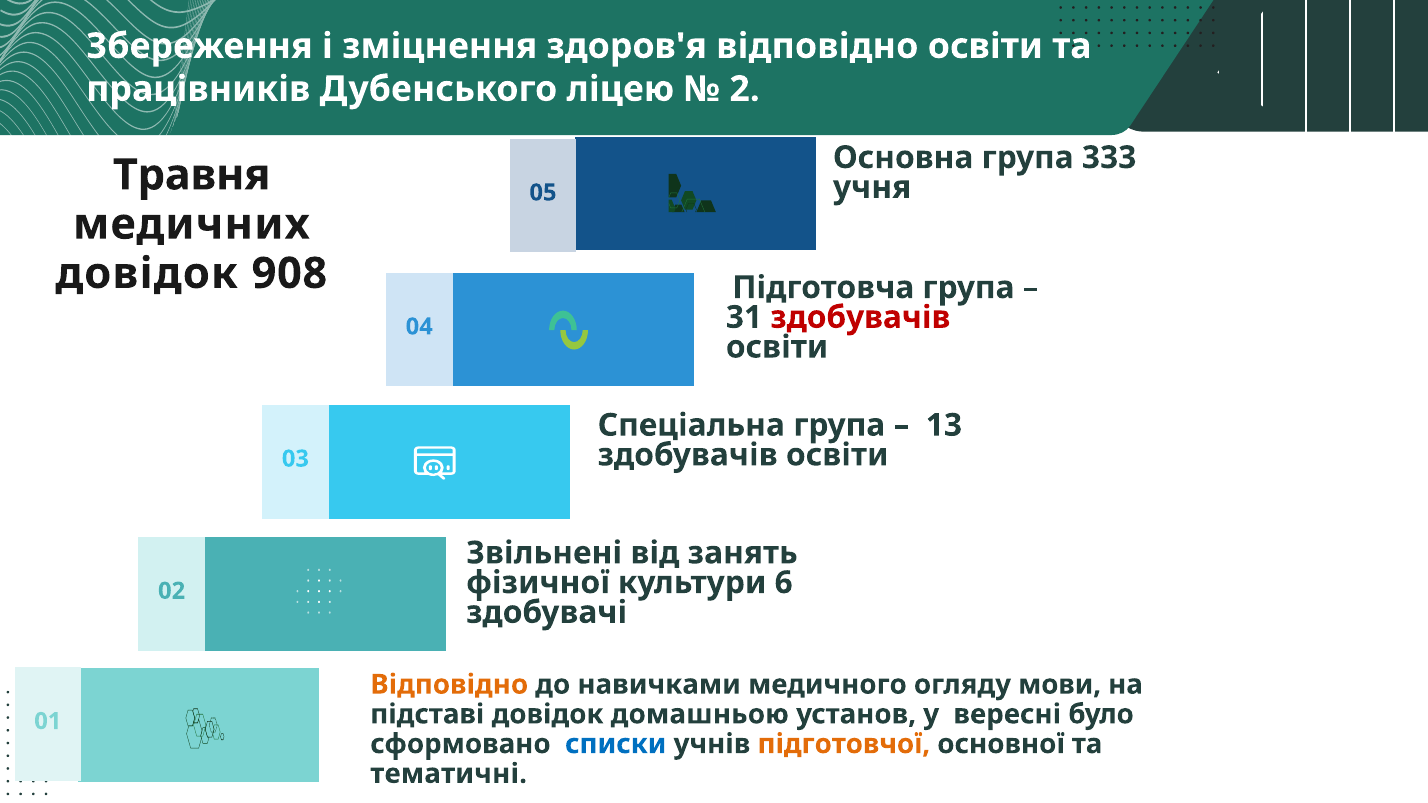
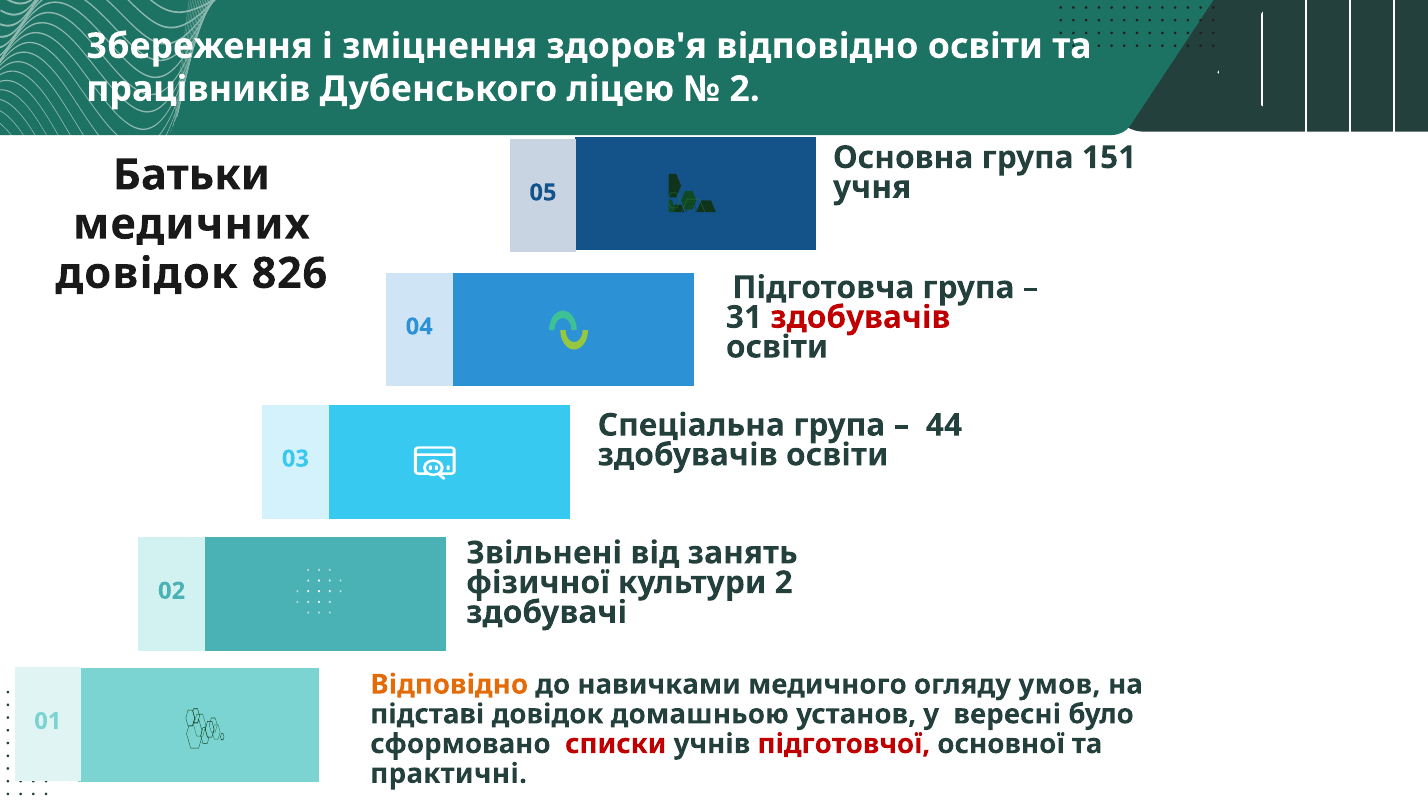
333: 333 -> 151 (1109, 158)
Травня: Травня -> Батьки (191, 175)
908: 908 -> 826 (289, 274)
13: 13 -> 44 (944, 425)
культури 6: 6 -> 2 (784, 583)
мови: мови -> умов (1059, 685)
списки colour: blue -> red (616, 744)
підготовчої colour: orange -> red (844, 744)
тематичні: тематичні -> практичні (449, 774)
